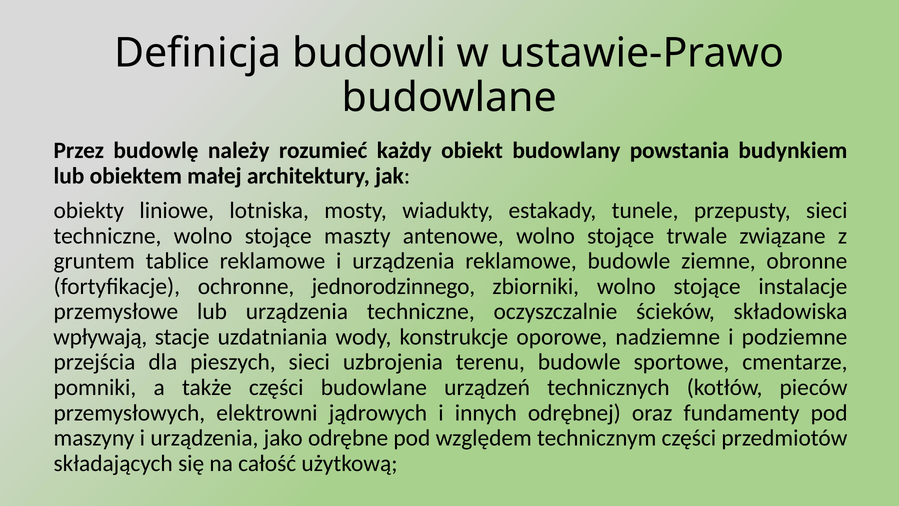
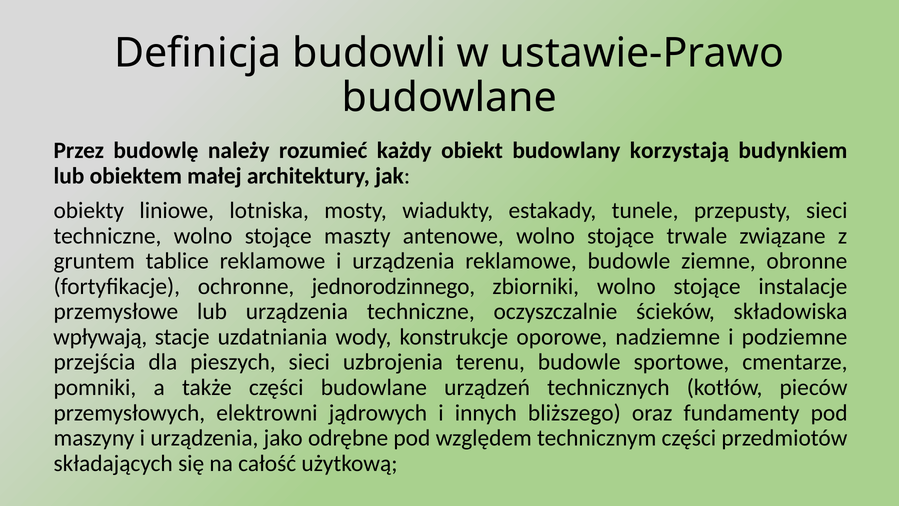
powstania: powstania -> korzystają (679, 150)
odrębnej: odrębnej -> bliższego (574, 413)
